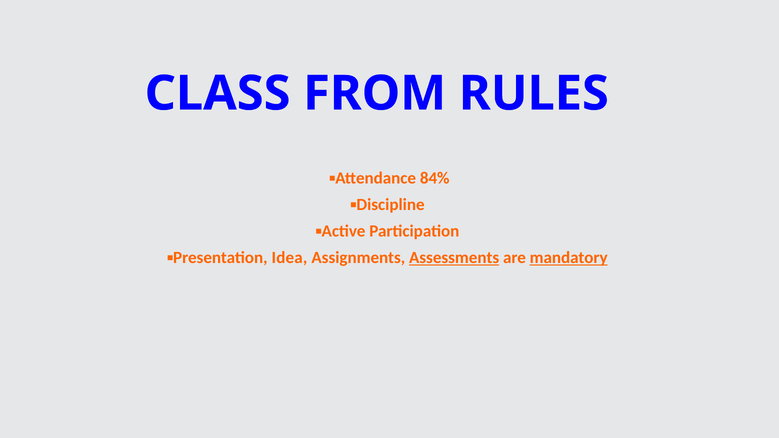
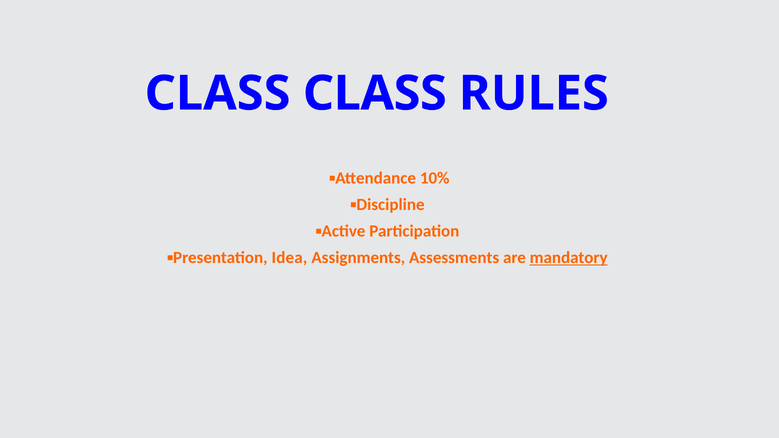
CLASS FROM: FROM -> CLASS (375, 94)
84%: 84% -> 10% (435, 178)
Assessments underline: present -> none (454, 258)
